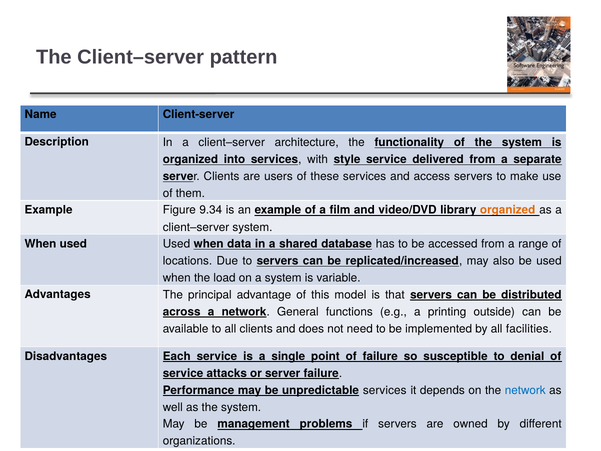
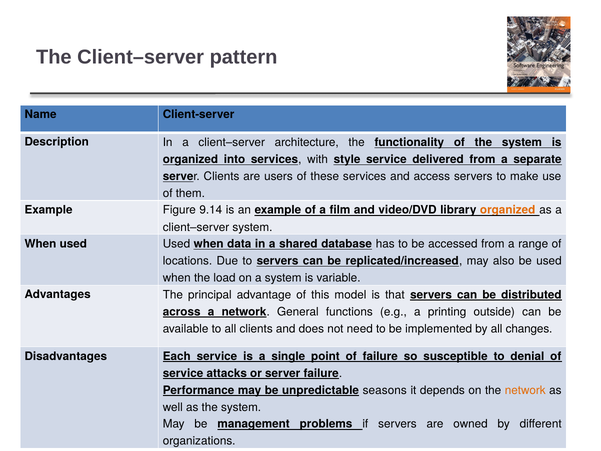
9.34: 9.34 -> 9.14 (211, 210)
facilities: facilities -> changes (529, 329)
unpredictable services: services -> seasons (385, 390)
network colour: blue -> orange (525, 390)
